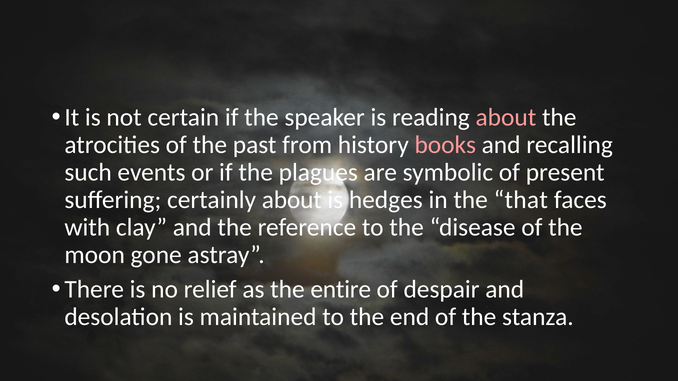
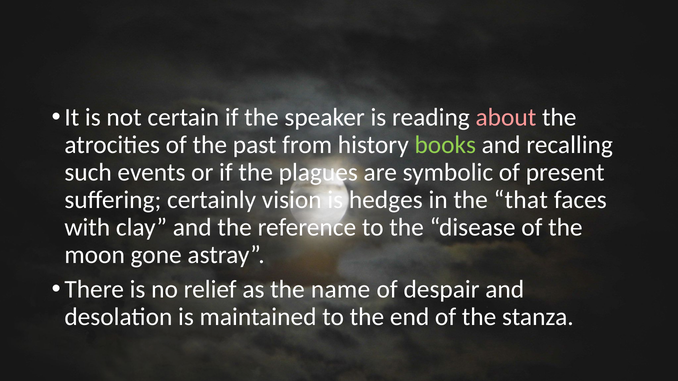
books colour: pink -> light green (445, 145)
certainly about: about -> vision (292, 200)
entire: entire -> name (341, 289)
